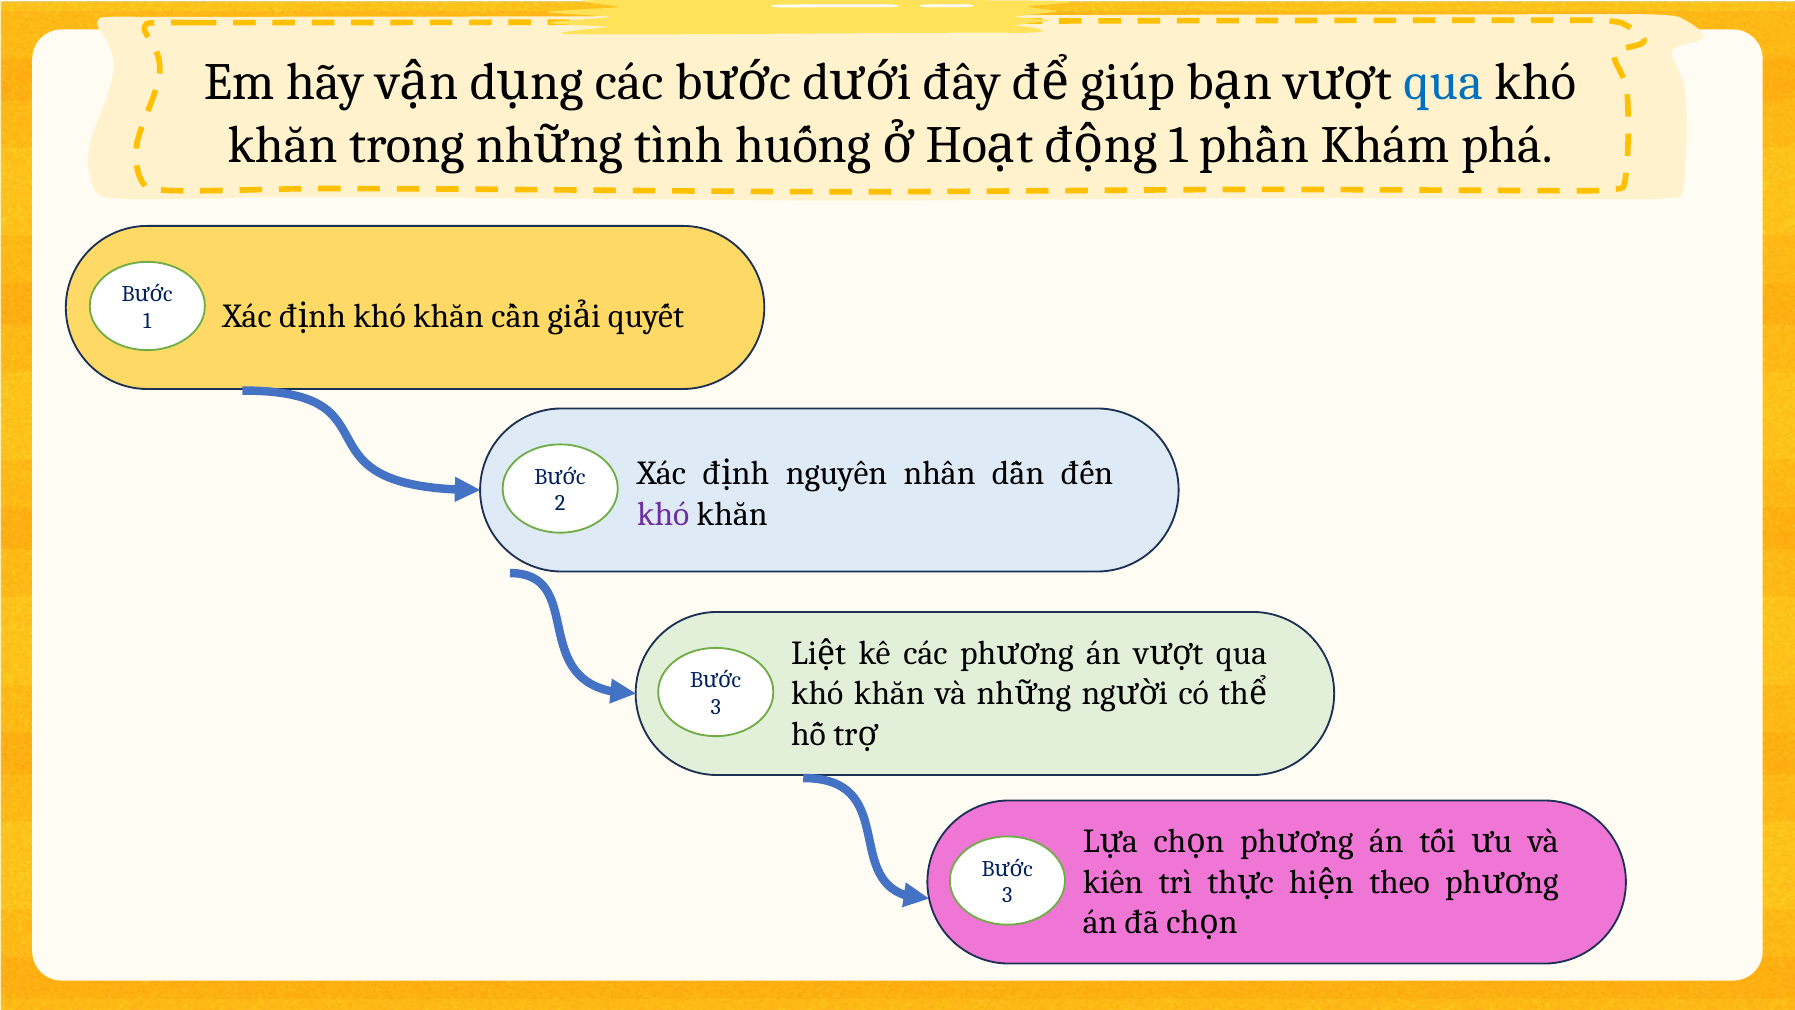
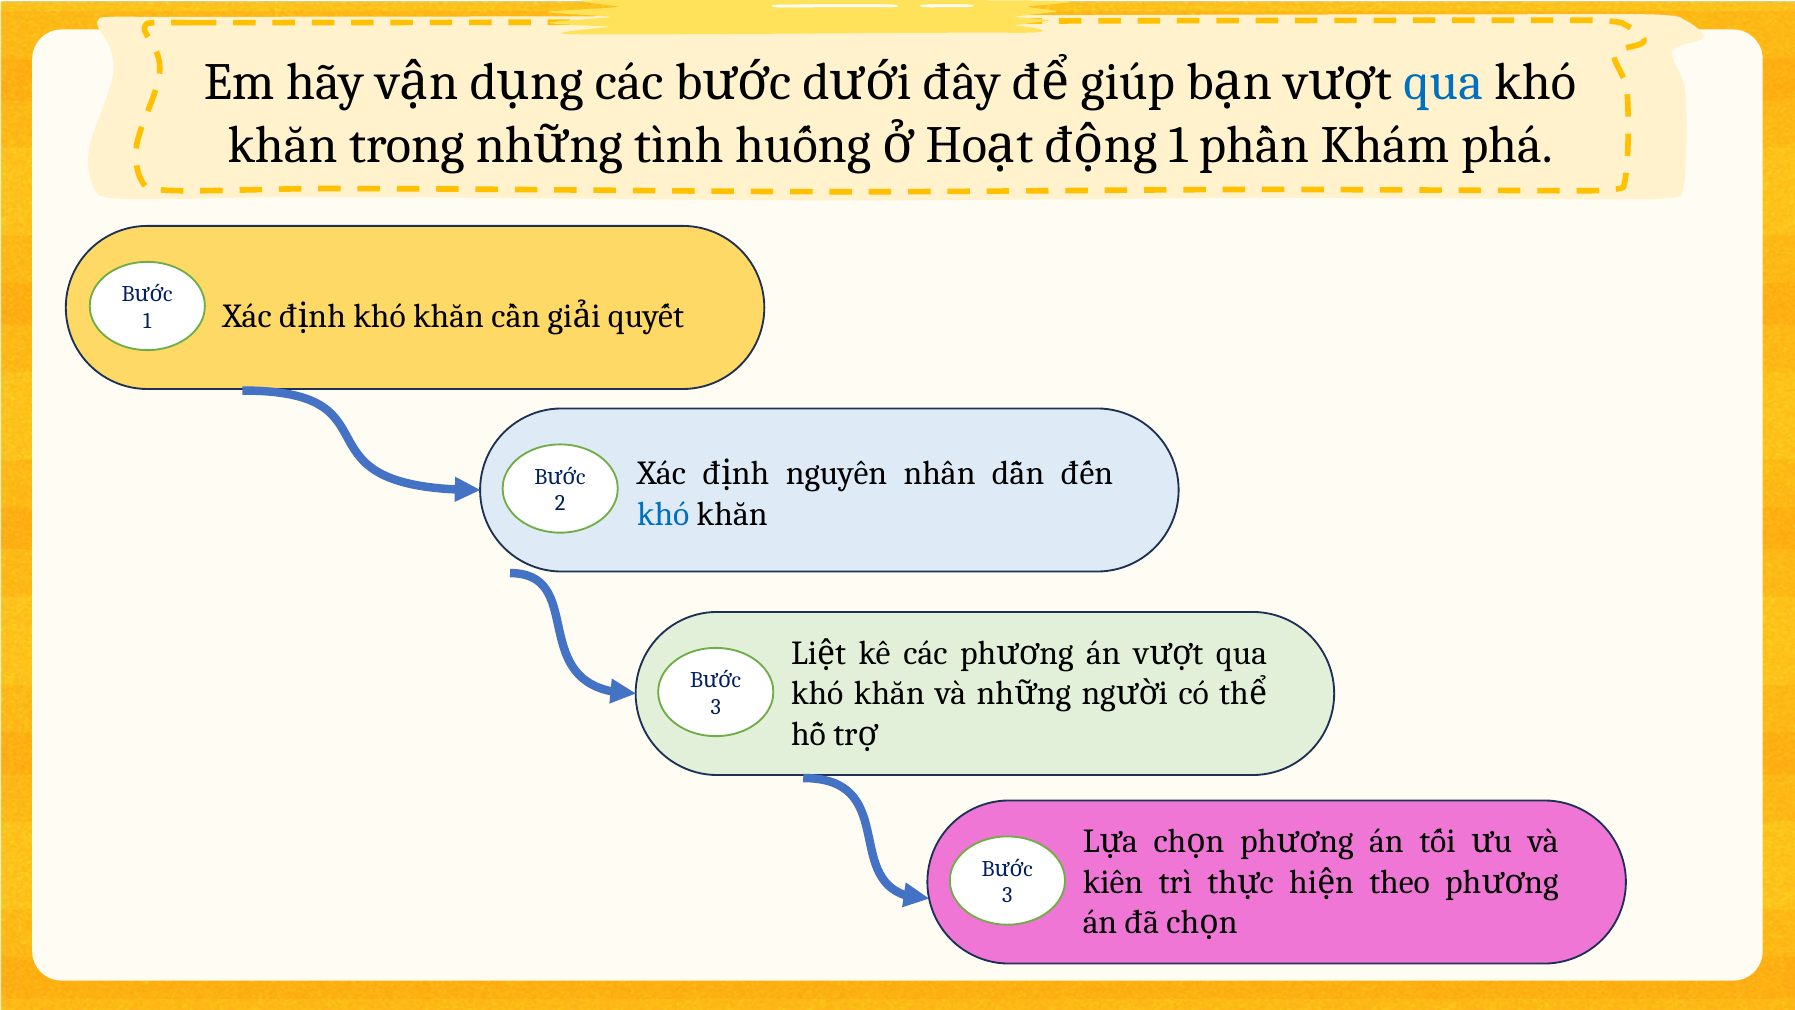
khó colour: purple -> blue (663, 514)
